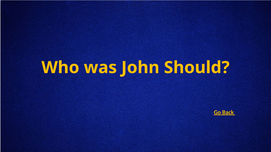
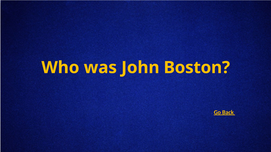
Should: Should -> Boston (197, 68)
